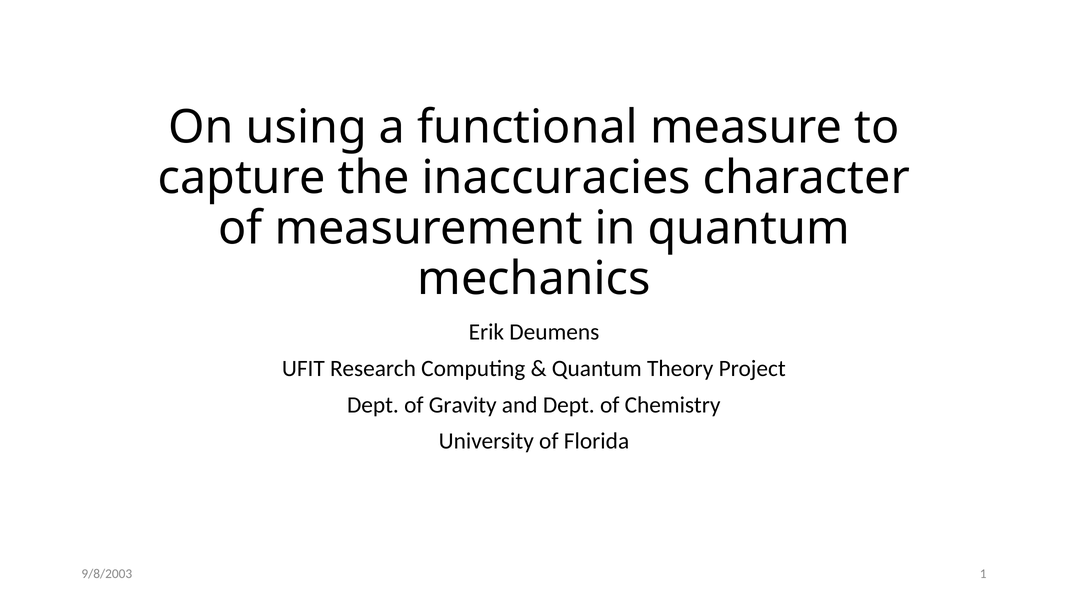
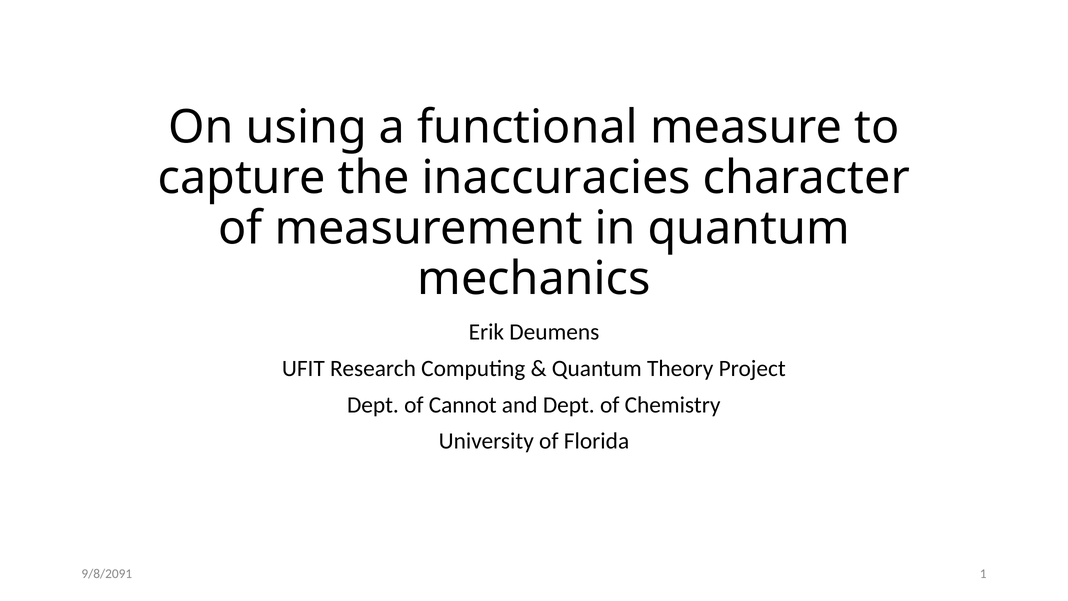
Gravity: Gravity -> Cannot (463, 405)
9/8/2003: 9/8/2003 -> 9/8/2091 (107, 574)
